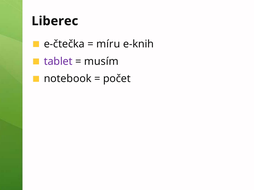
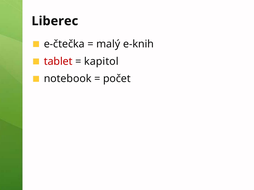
míru: míru -> malý (108, 44)
tablet colour: purple -> red (58, 62)
musím: musím -> kapitol (101, 62)
